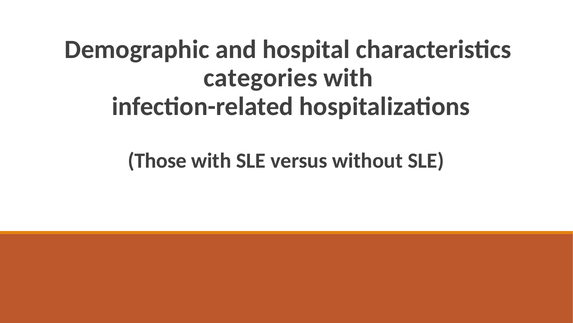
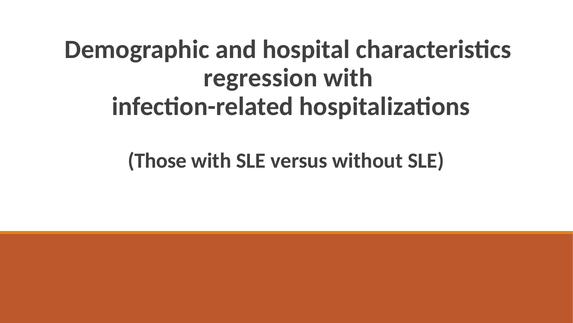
categories: categories -> regression (260, 78)
